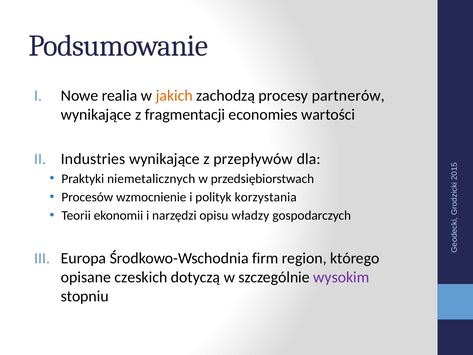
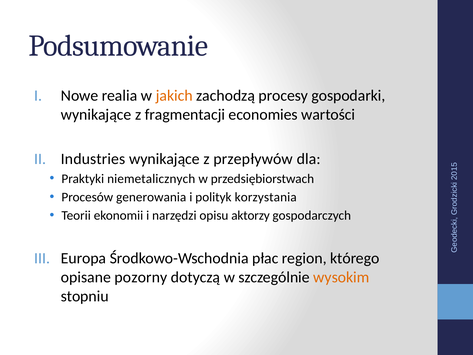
partnerów: partnerów -> gospodarki (348, 96)
wzmocnienie: wzmocnienie -> generowania (151, 197)
władzy: władzy -> aktorzy (251, 215)
firm: firm -> płac (265, 258)
czeskich: czeskich -> pozorny (141, 277)
wysokim colour: purple -> orange (341, 277)
